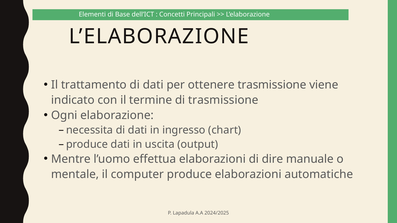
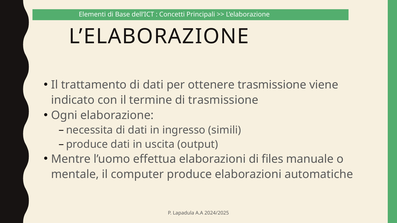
chart: chart -> simili (225, 130)
dire: dire -> files (273, 159)
